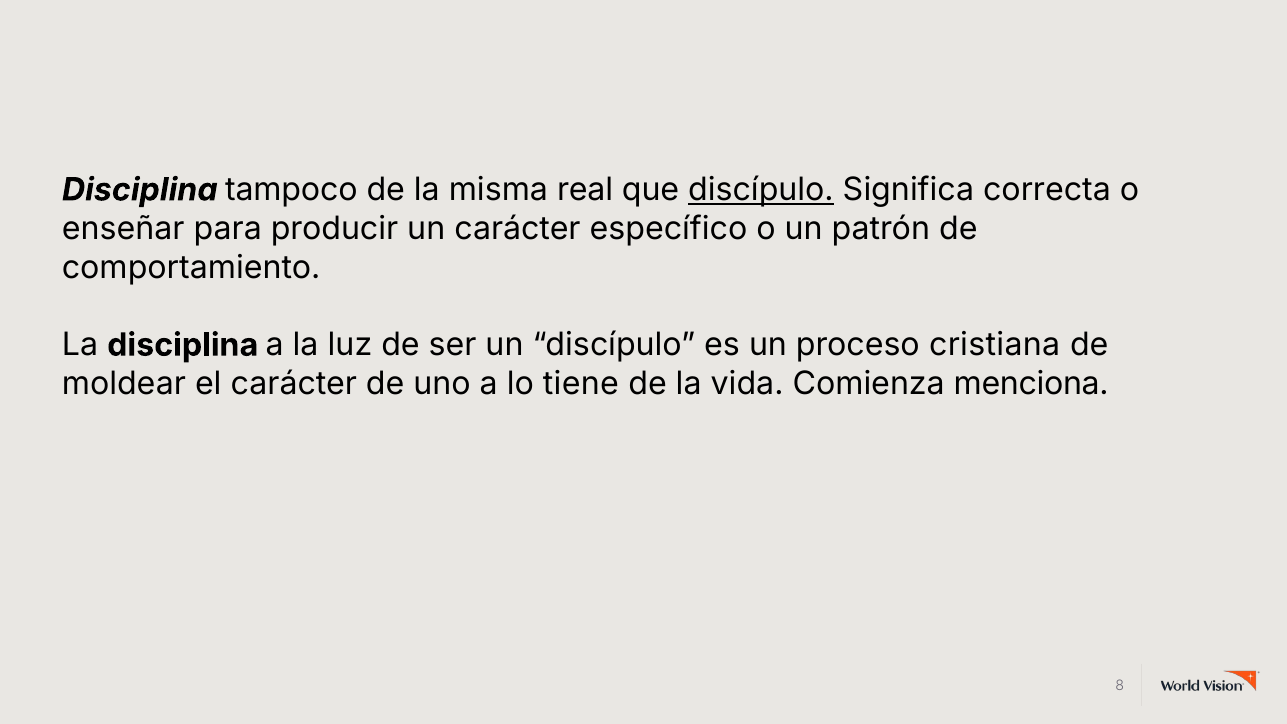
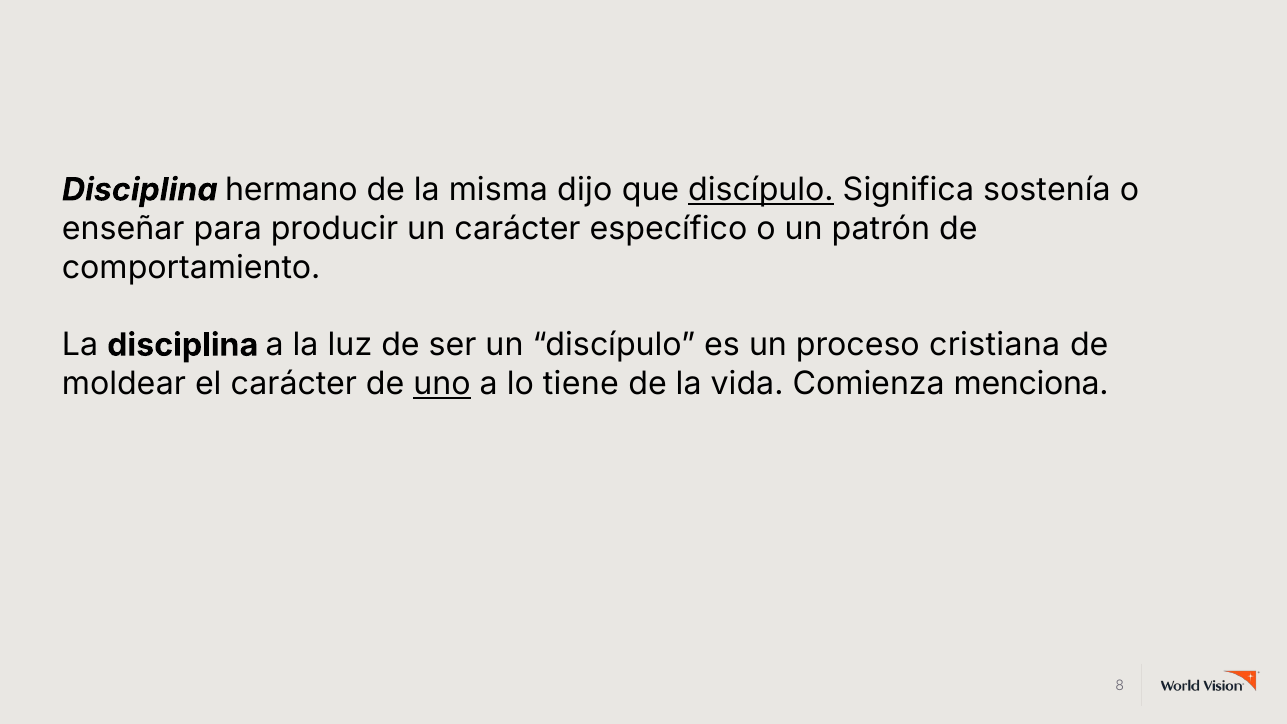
tampoco: tampoco -> hermano (291, 190)
real: real -> dijo (585, 190)
correcta: correcta -> sostenía (1047, 190)
uno underline: none -> present (442, 384)
